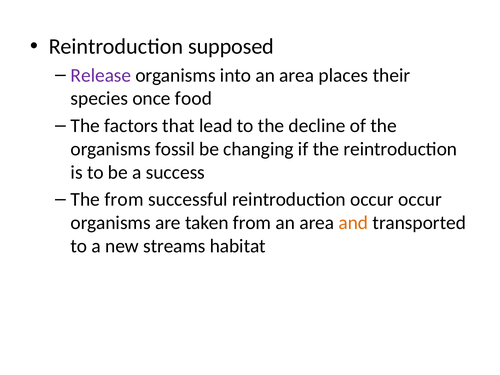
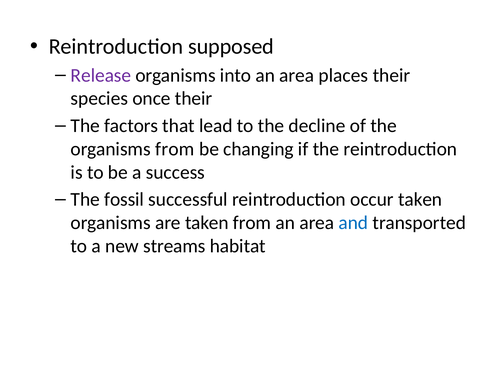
once food: food -> their (194, 99)
organisms fossil: fossil -> from (175, 149)
The from: from -> fossil (124, 199)
occur occur: occur -> taken (420, 199)
and colour: orange -> blue (353, 223)
